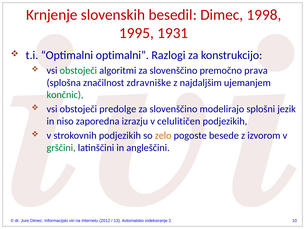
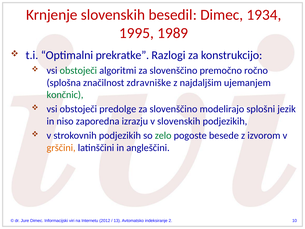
1998: 1998 -> 1934 (264, 15)
1931: 1931 -> 1989 (173, 33)
Optimalni optimalni: optimalni -> prekratke (122, 55)
prava: prava -> ročno (256, 70)
v celulitičen: celulitičen -> slovenskih (179, 121)
zelo colour: orange -> green (163, 135)
grščini colour: green -> orange (61, 148)
